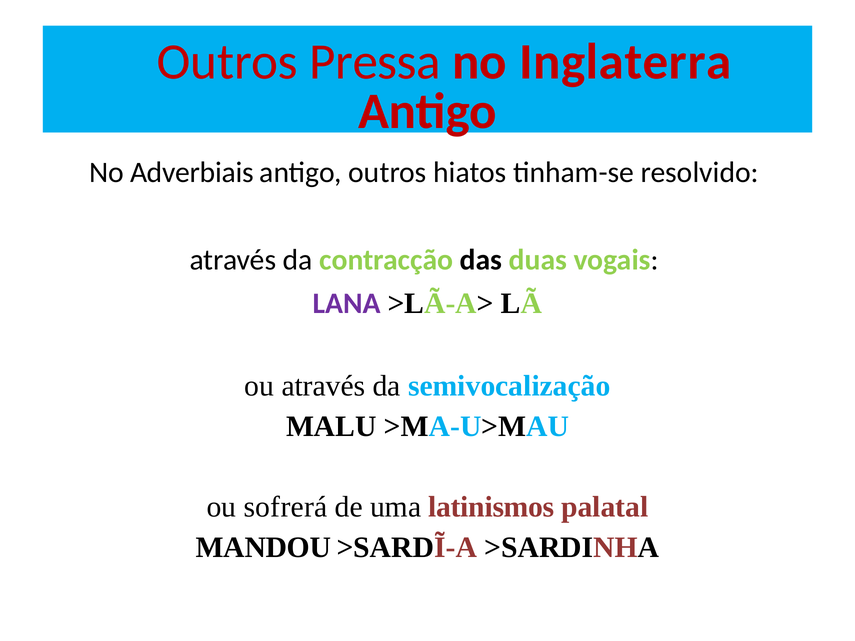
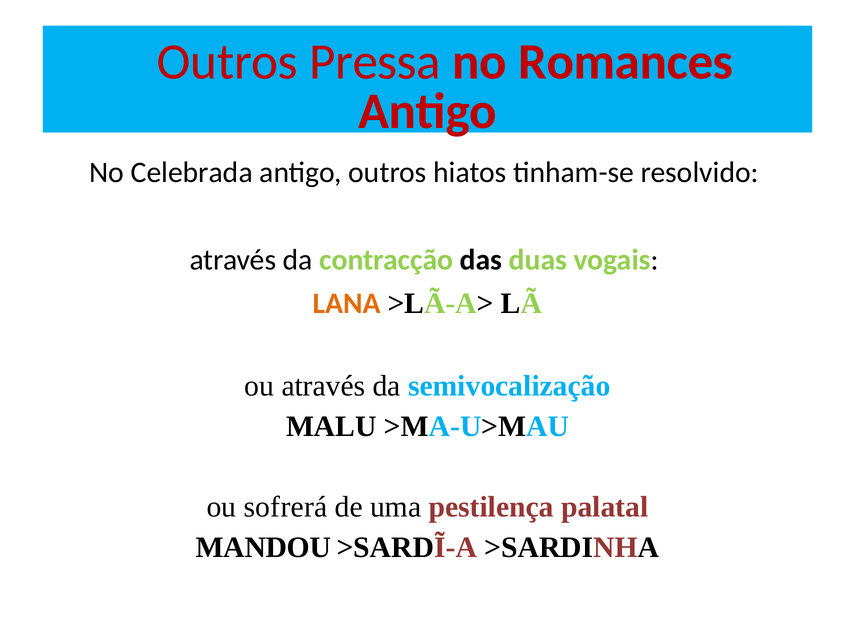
Inglaterra: Inglaterra -> Romances (626, 62)
Adverbiais: Adverbiais -> Celebrada (192, 172)
LANA colour: purple -> orange (347, 304)
latinismos: latinismos -> pestilença (491, 507)
